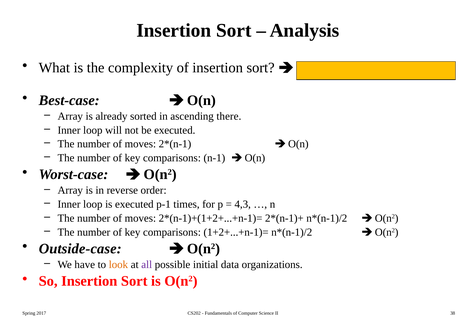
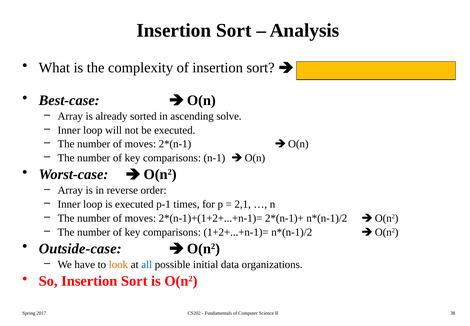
there: there -> solve (229, 116)
4,3: 4,3 -> 2,1 (243, 204)
all colour: purple -> blue (147, 264)
